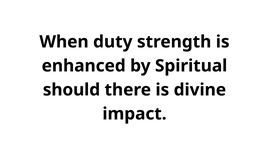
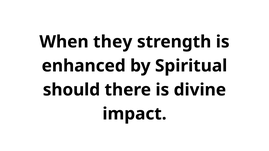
duty: duty -> they (113, 42)
